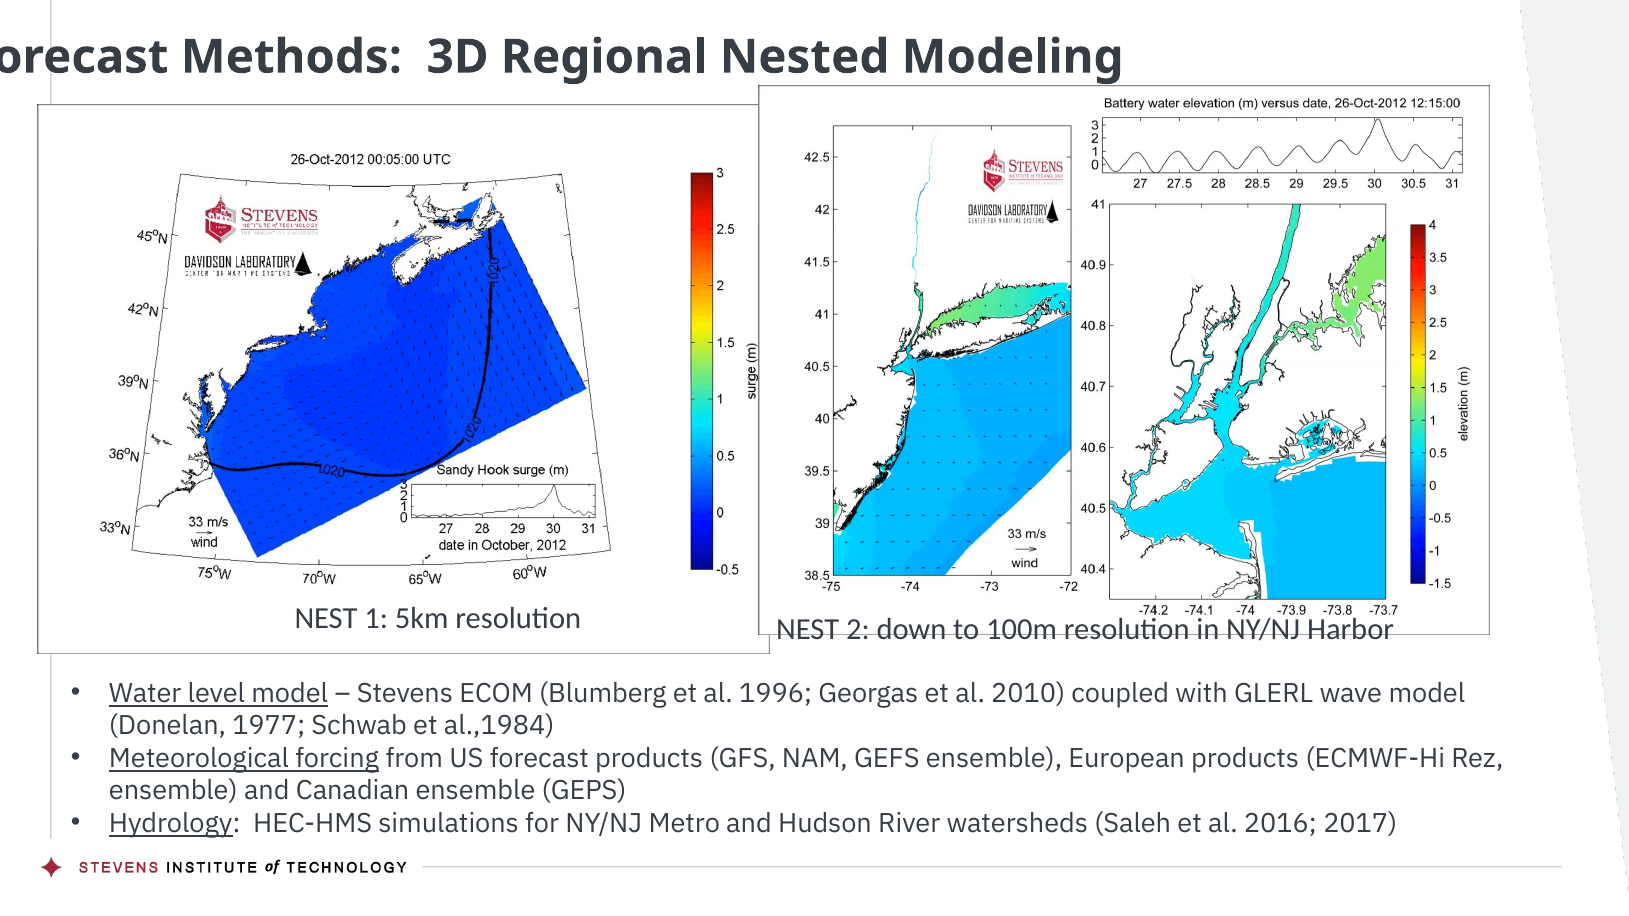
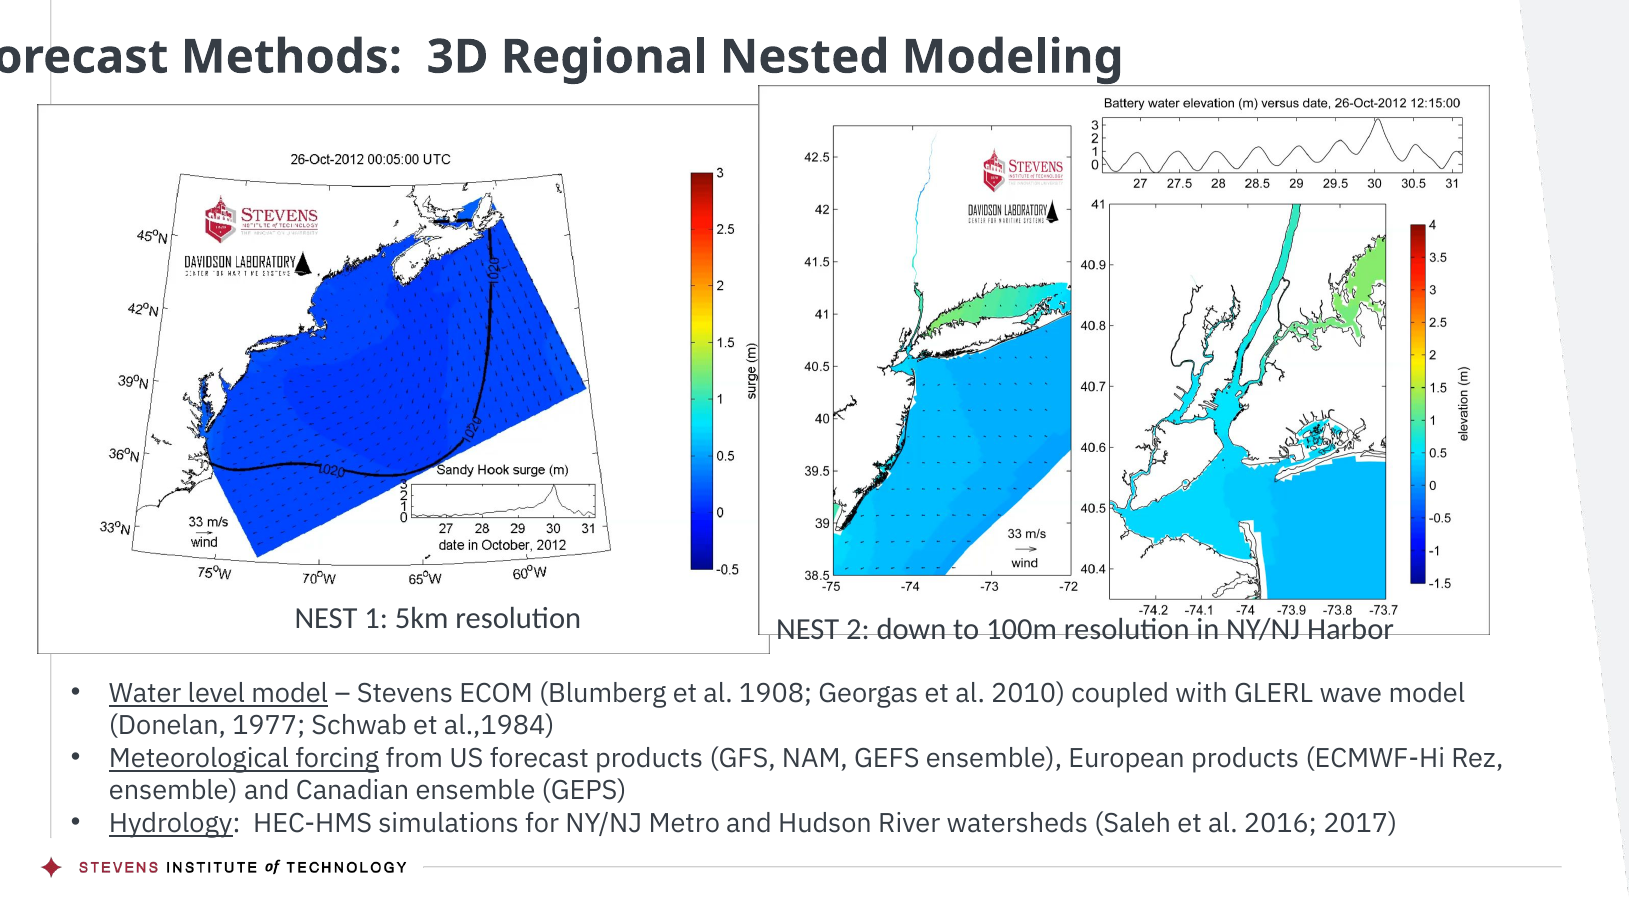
1996: 1996 -> 1908 (776, 693)
